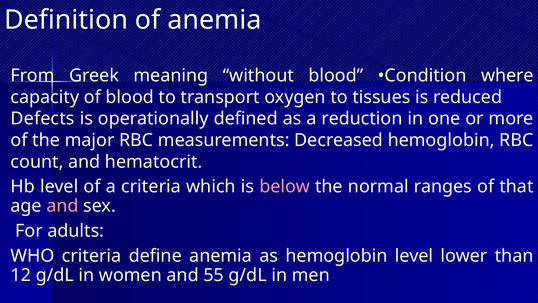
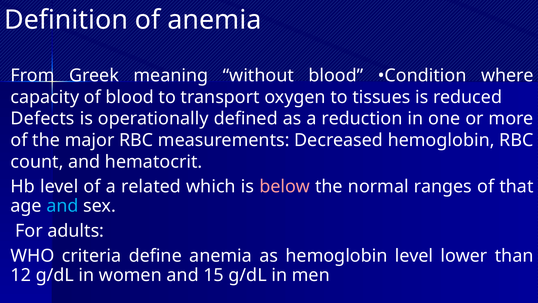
a criteria: criteria -> related (151, 186)
and colour: pink -> light blue (63, 206)
55: 55 -> 15 (214, 275)
